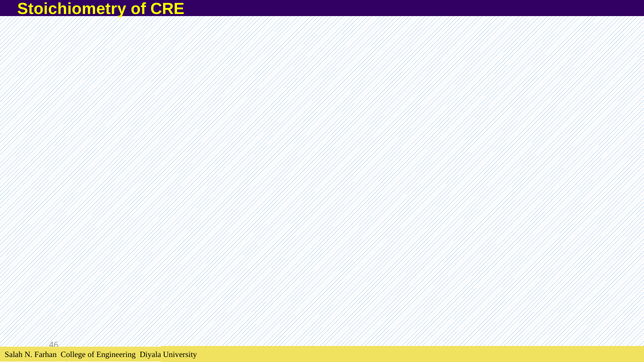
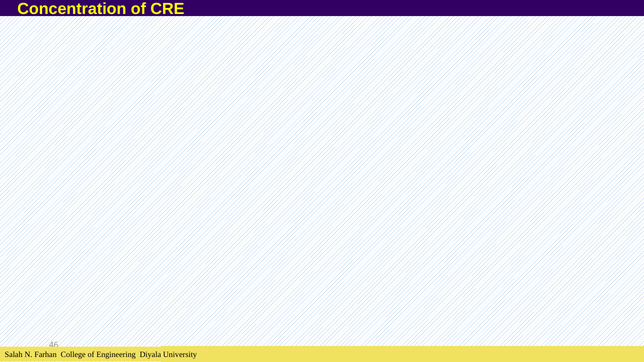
Stoichiometry: Stoichiometry -> Concentration (72, 9)
